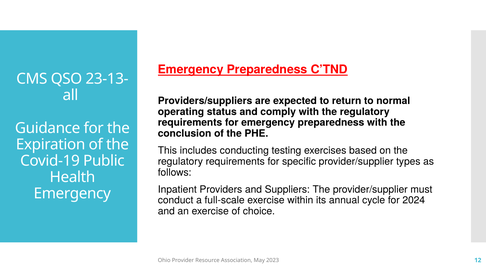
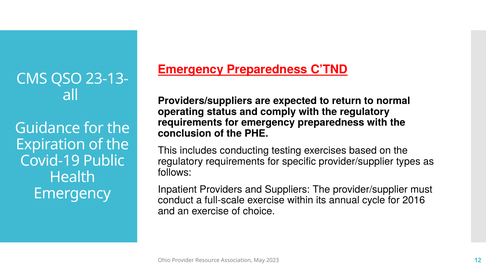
2024: 2024 -> 2016 (414, 201)
